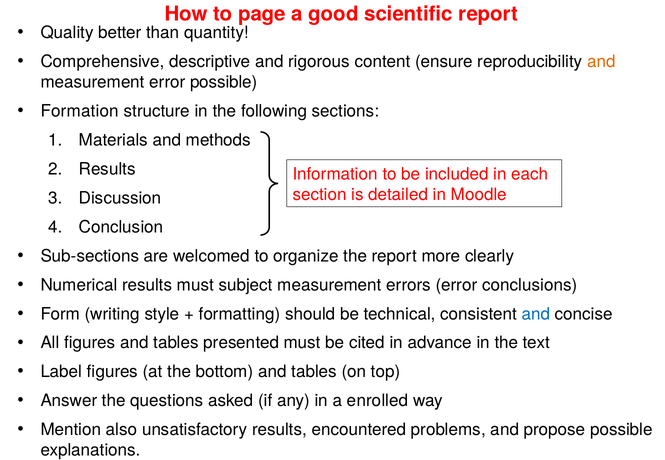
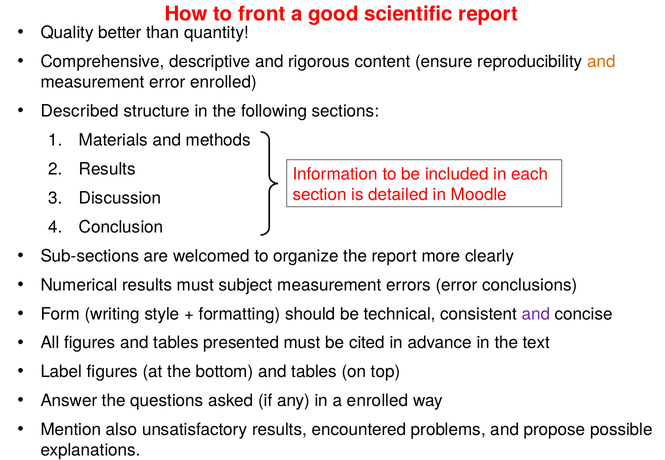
page: page -> front (262, 14)
error possible: possible -> enrolled (224, 82)
Formation: Formation -> Described (80, 111)
and colour: blue -> purple (536, 314)
